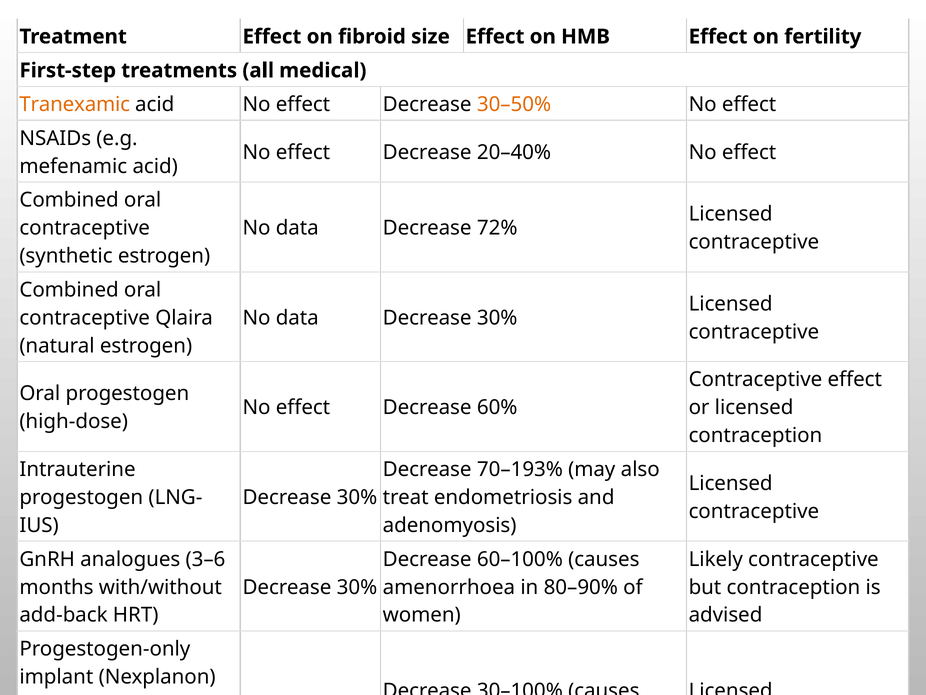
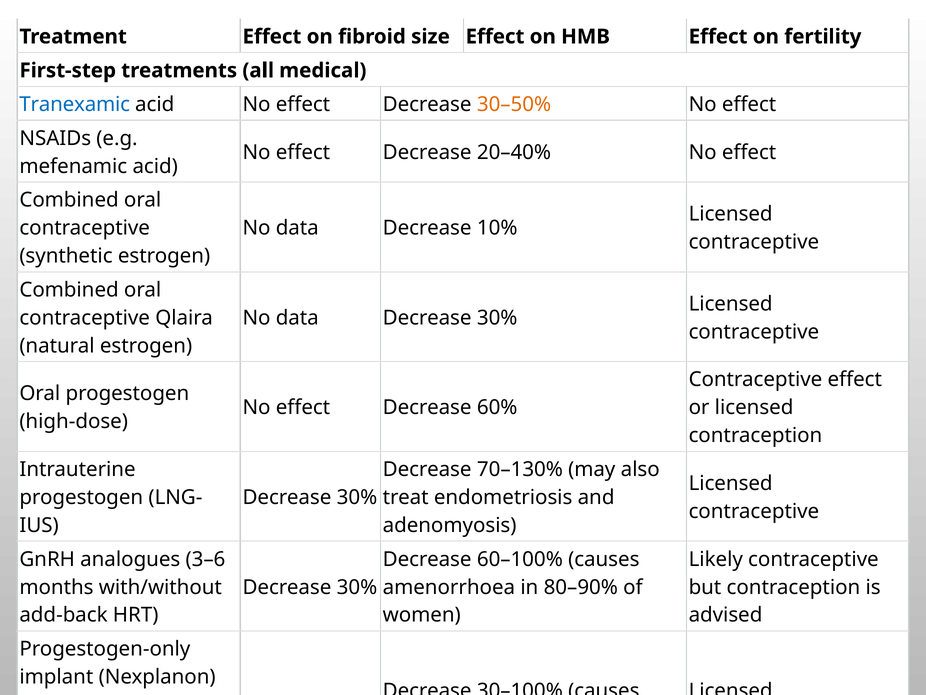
Tranexamic colour: orange -> blue (75, 104)
72%: 72% -> 10% (497, 228)
70–193%: 70–193% -> 70–130% (520, 469)
